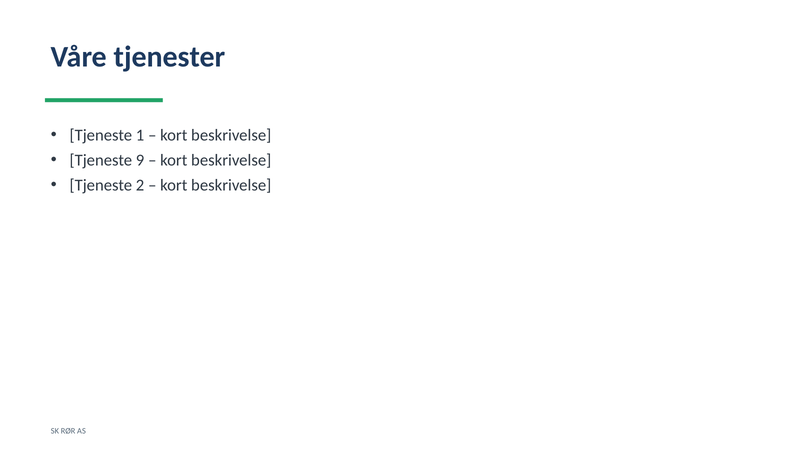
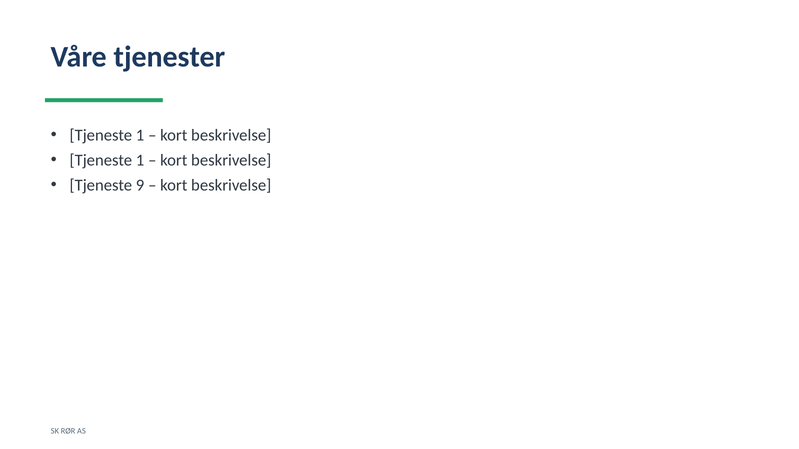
9: 9 -> 1 (140, 160)
2: 2 -> 9 (140, 185)
